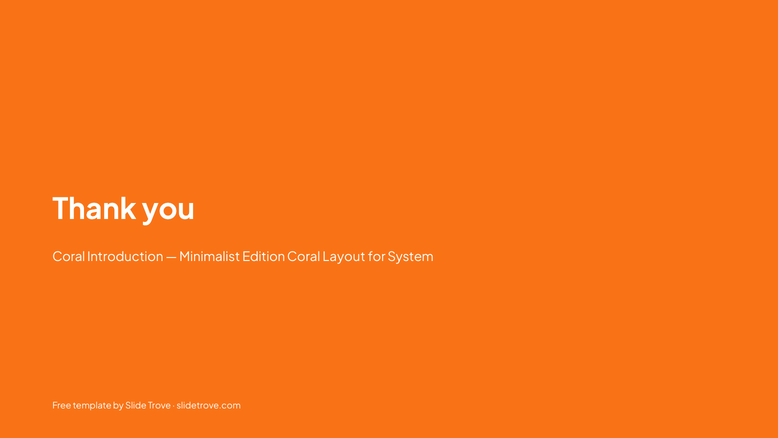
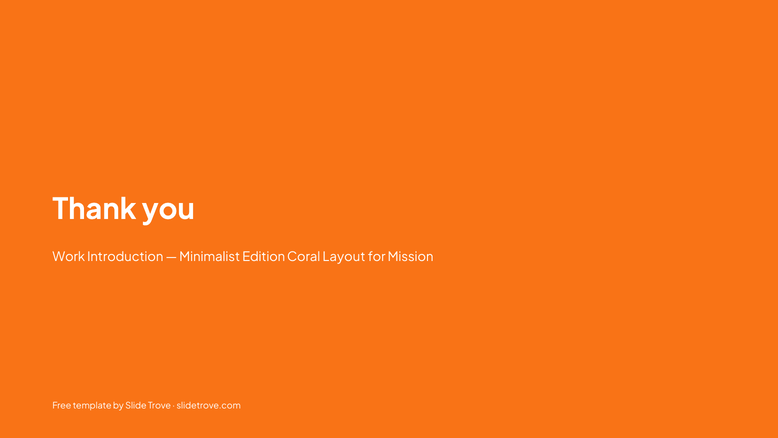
Coral: Coral -> Work (69, 257)
System: System -> Mission (411, 257)
